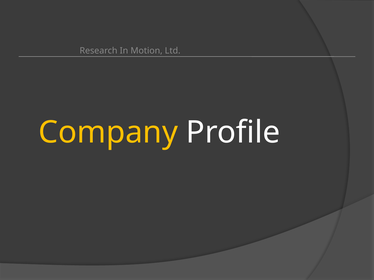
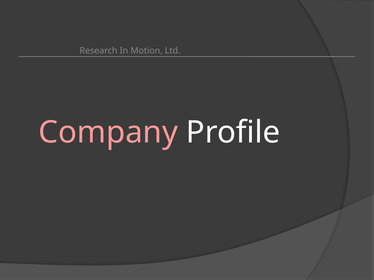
Company colour: yellow -> pink (108, 133)
